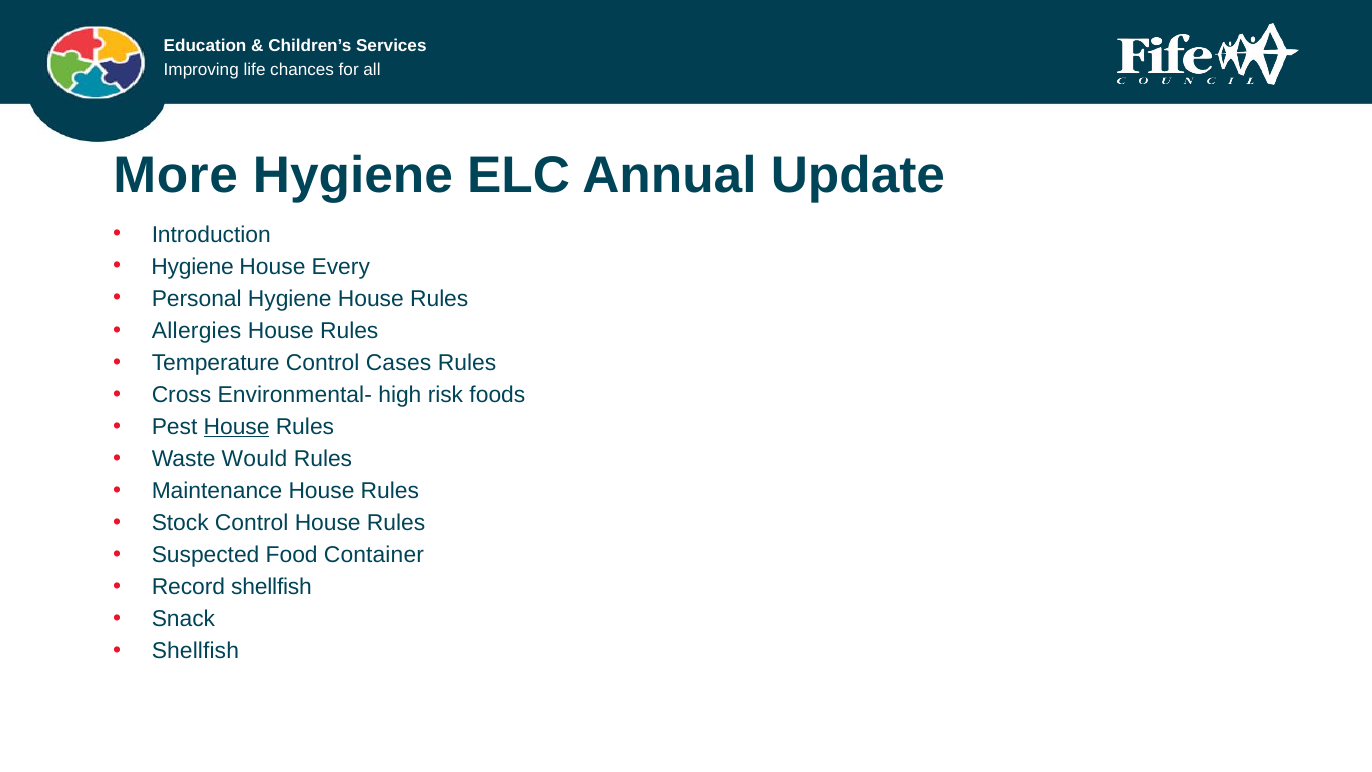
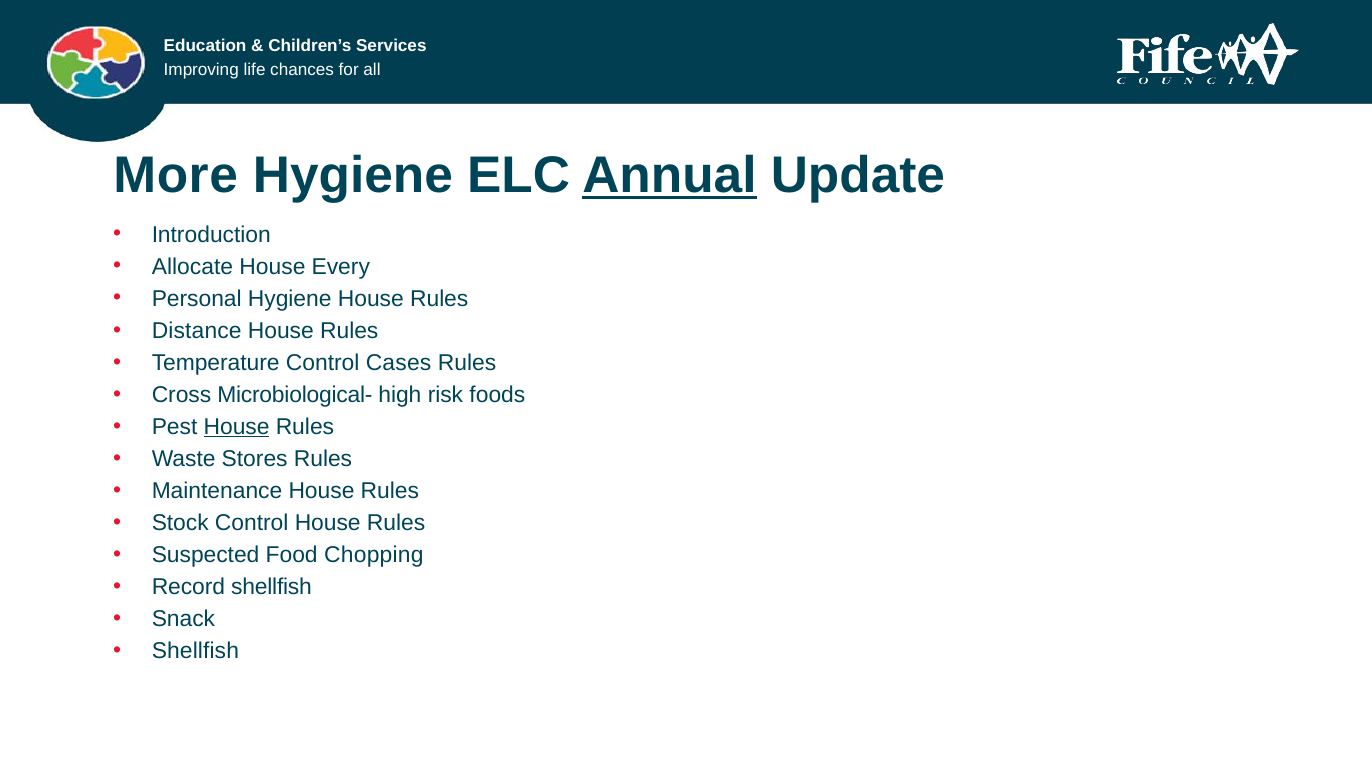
Annual underline: none -> present (669, 175)
Hygiene: Hygiene -> Allocate (192, 267)
Allergies: Allergies -> Distance (197, 331)
Environmental-: Environmental- -> Microbiological- (295, 395)
Would: Would -> Stores (255, 459)
Container: Container -> Chopping (374, 555)
